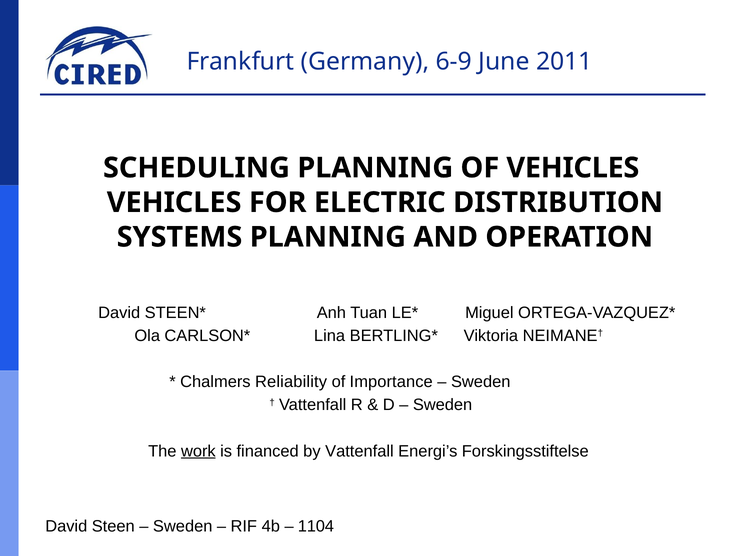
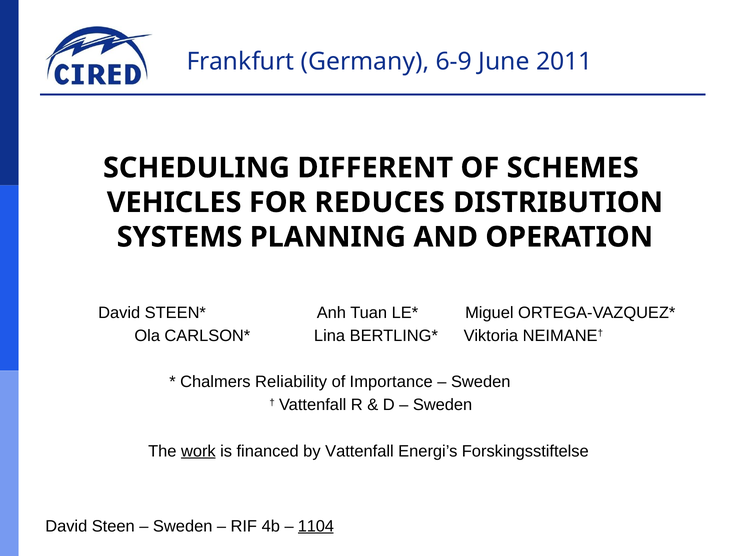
SCHEDULING PLANNING: PLANNING -> DIFFERENT (375, 168)
OF VEHICLES: VEHICLES -> SCHEMES (573, 168)
ELECTRIC: ELECTRIC -> REDUCES (380, 203)
1104 underline: none -> present (316, 527)
